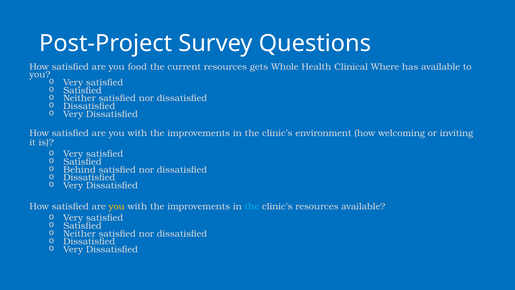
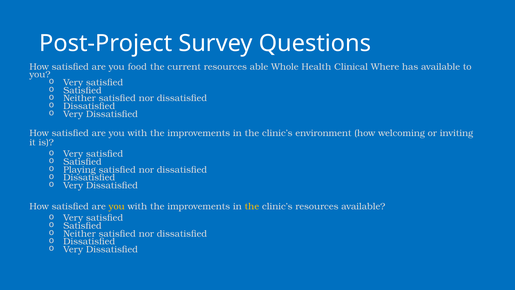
gets: gets -> able (259, 67)
Behind: Behind -> Playing (79, 170)
the colour: light blue -> yellow (252, 206)
